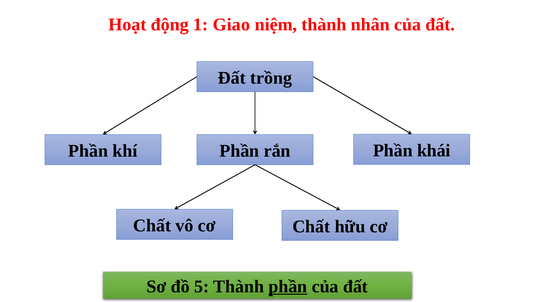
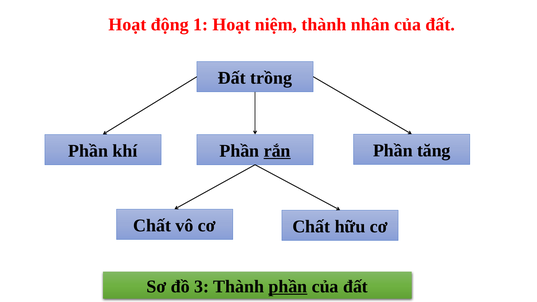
1 Giao: Giao -> Hoạt (231, 25)
rắn underline: none -> present (277, 151)
khái: khái -> tăng (434, 150)
5: 5 -> 3 (202, 287)
